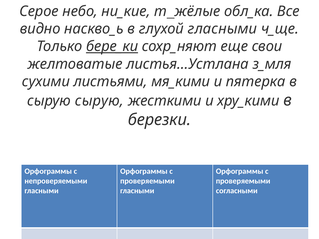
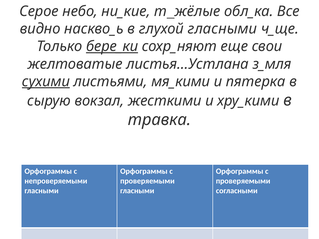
сухими underline: none -> present (46, 82)
сырую сырую: сырую -> вокзал (99, 101)
березки: березки -> травка (159, 120)
